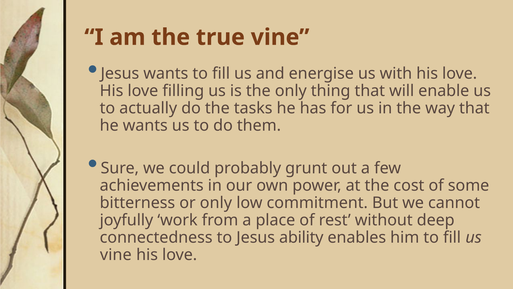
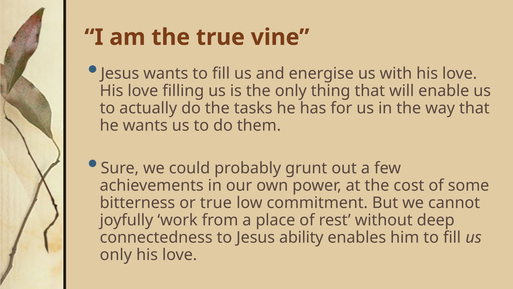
or only: only -> true (216, 202)
vine: vine -> only (116, 254)
